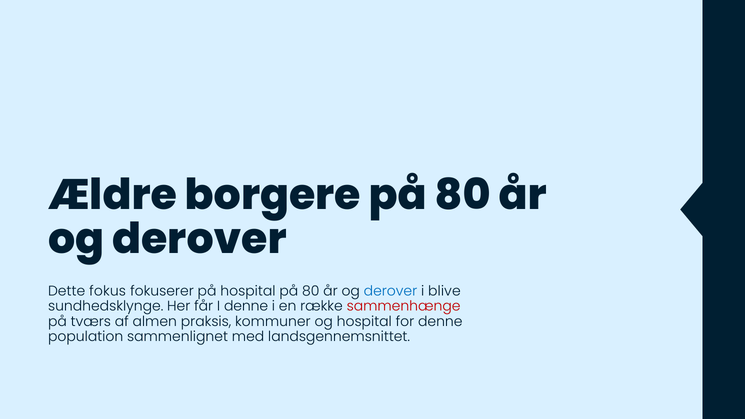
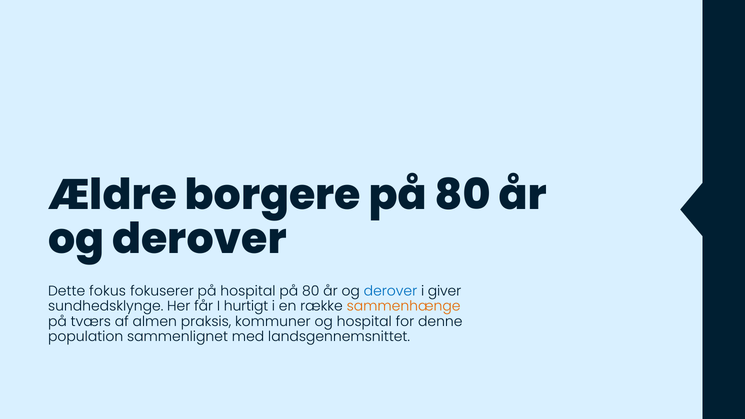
blive: blive -> giver (444, 291)
I denne: denne -> hurtigt (246, 306)
sammenhænge colour: red -> orange (404, 306)
